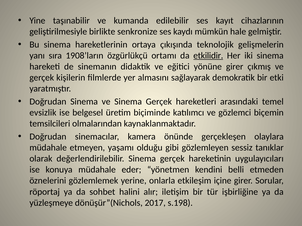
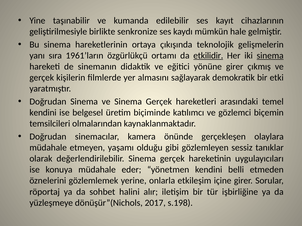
1908’ların: 1908’ların -> 1961’ların (85, 56)
sinema underline: none -> present (270, 56)
evsizlik: evsizlik -> kendini (43, 113)
